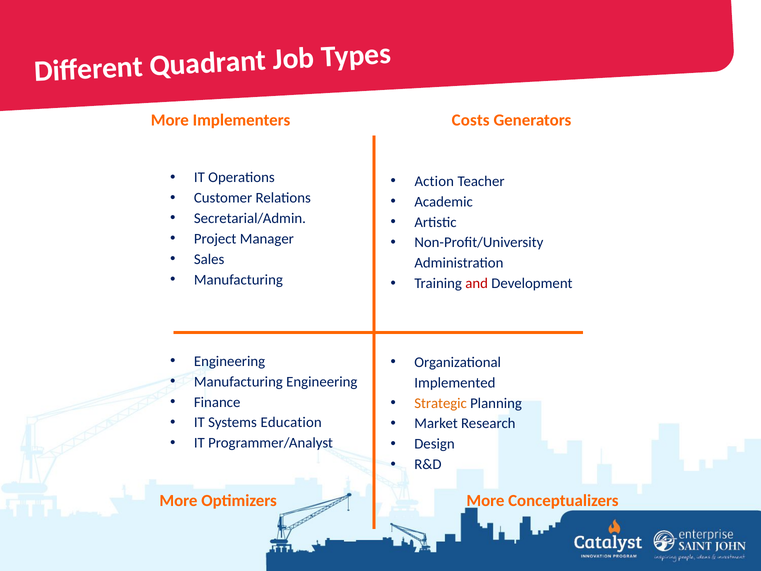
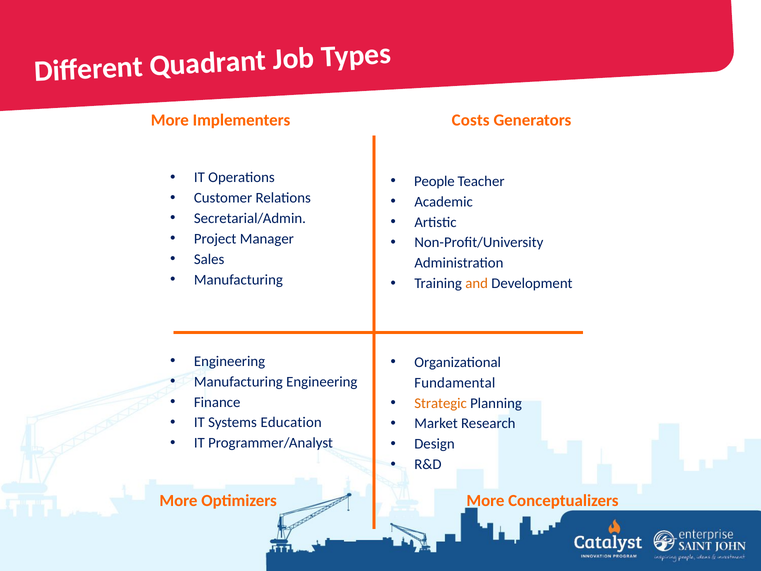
Action: Action -> People (434, 181)
and colour: red -> orange (477, 283)
Implemented: Implemented -> Fundamental (455, 383)
